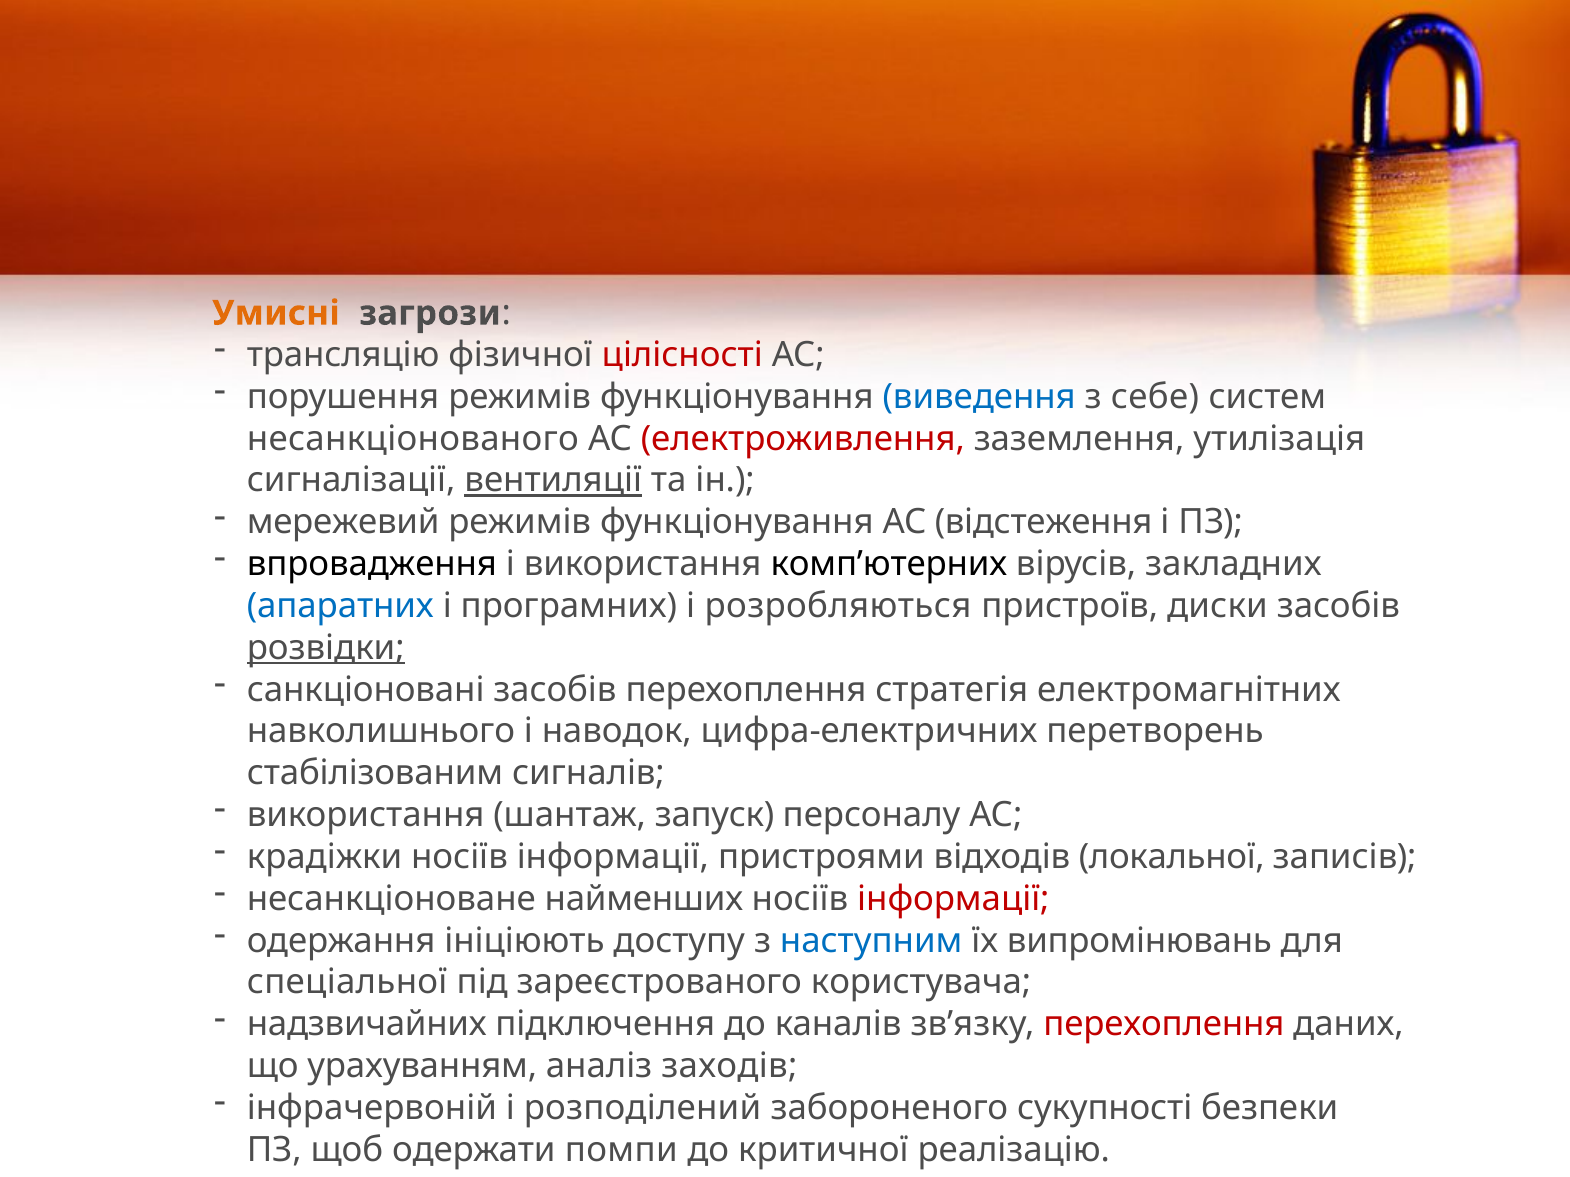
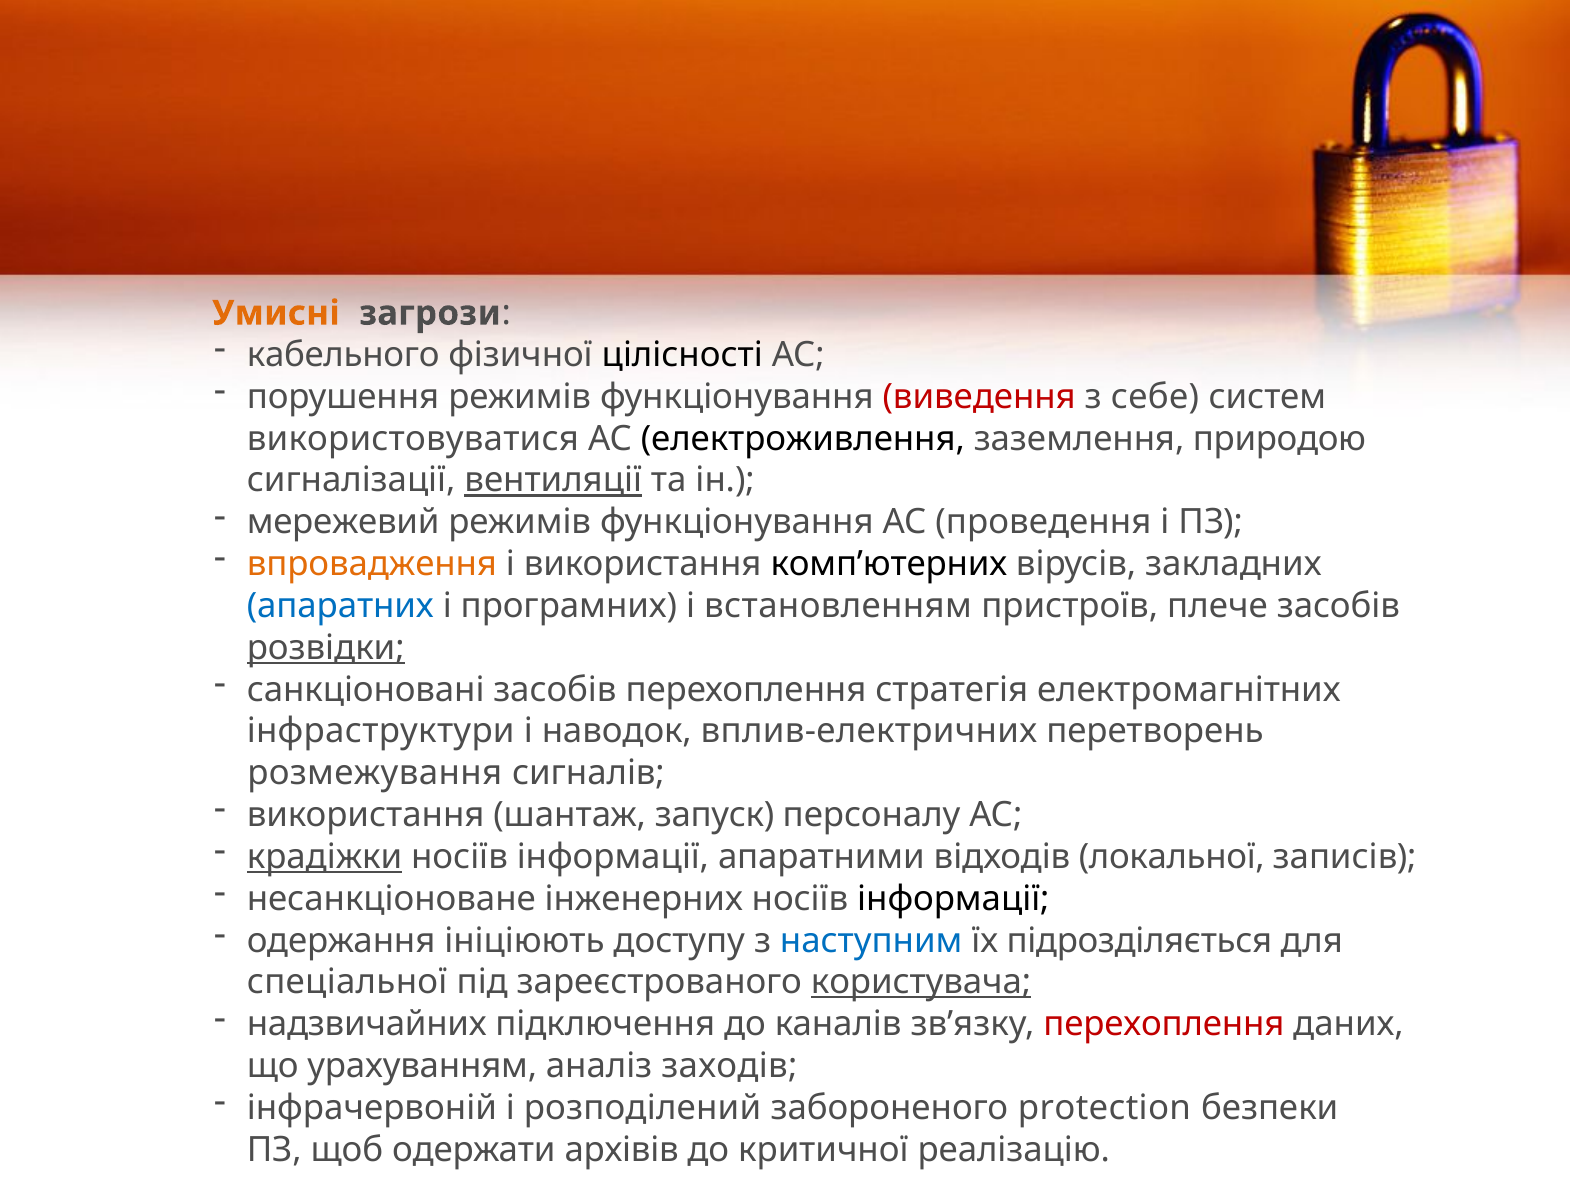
трансляцію: трансляцію -> кабельного (343, 355)
цілісності colour: red -> black (682, 355)
виведення colour: blue -> red (979, 397)
несанкціонованого: несанкціонованого -> використовуватися (413, 439)
електроживлення colour: red -> black (803, 439)
утилізація: утилізація -> природою (1280, 439)
відстеження: відстеження -> проведення (1043, 523)
впровадження colour: black -> orange (372, 564)
розробляються: розробляються -> встановленням (838, 606)
диски: диски -> плече (1218, 606)
навколишнього: навколишнього -> інфраструктури (381, 732)
цифра-електричних: цифра-електричних -> вплив-електричних (869, 732)
стабілізованим: стабілізованим -> розмежування (375, 774)
крадіжки underline: none -> present (325, 857)
пристроями: пристроями -> апаратними (821, 857)
найменших: найменших -> інженерних (644, 899)
інформації colour: red -> black (953, 899)
випромінювань: випромінювань -> підрозділяється (1139, 941)
користувача underline: none -> present (921, 983)
сукупності: сукупності -> protection (1104, 1108)
помпи: помпи -> архівів (622, 1150)
